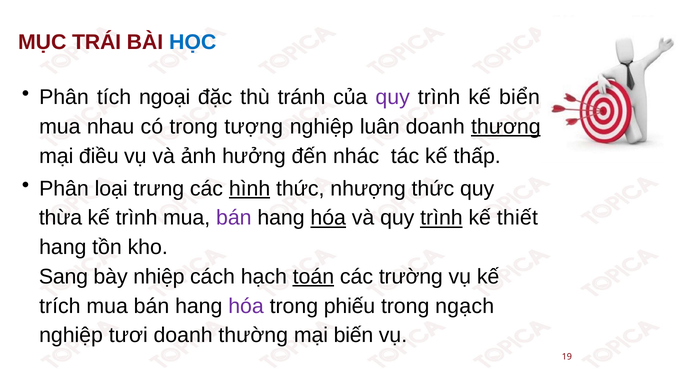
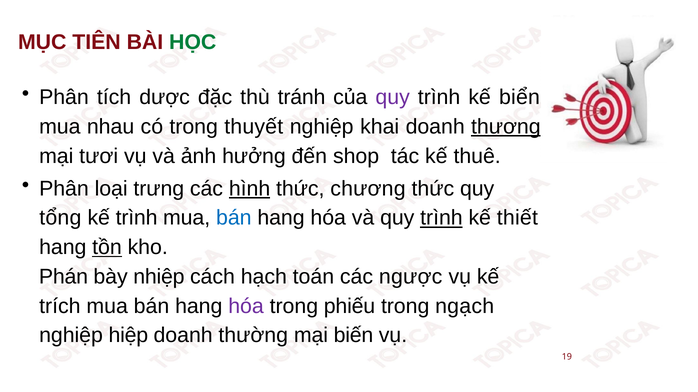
TRÁI: TRÁI -> TIÊN (97, 43)
HỌC colour: blue -> green (193, 43)
ngoại: ngoại -> dược (165, 98)
tượng: tượng -> thuyết (254, 127)
luân: luân -> khai (380, 127)
điều: điều -> tươi (99, 156)
nhác: nhác -> shop (356, 156)
thấp: thấp -> thuê (477, 156)
nhượng: nhượng -> chương (368, 189)
thừa: thừa -> tổng (60, 218)
bán colour: purple -> blue (234, 218)
hóa underline: present -> none (328, 218)
tồn underline: none -> present (107, 248)
Sang: Sang -> Phán (64, 277)
toán underline: present -> none (313, 277)
trường: trường -> ngược (411, 277)
tươi: tươi -> hiệp (128, 336)
